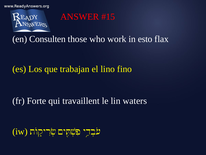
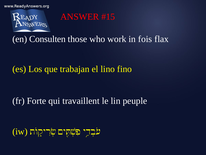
esto: esto -> fois (145, 39)
waters: waters -> peuple (135, 101)
